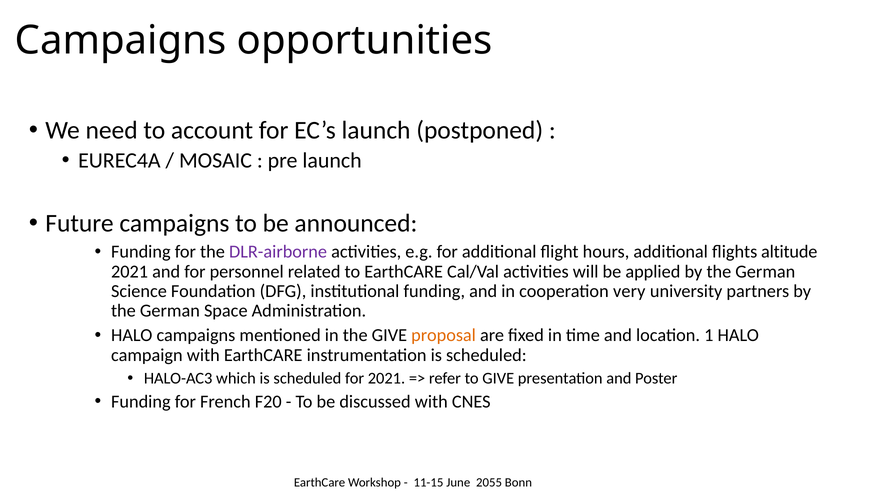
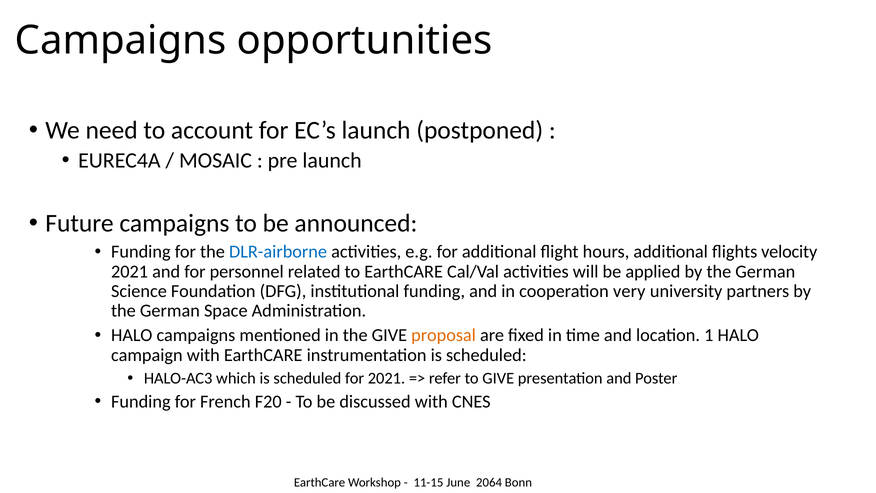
DLR-airborne colour: purple -> blue (278, 252)
altitude: altitude -> velocity (789, 252)
2055: 2055 -> 2064 (489, 483)
